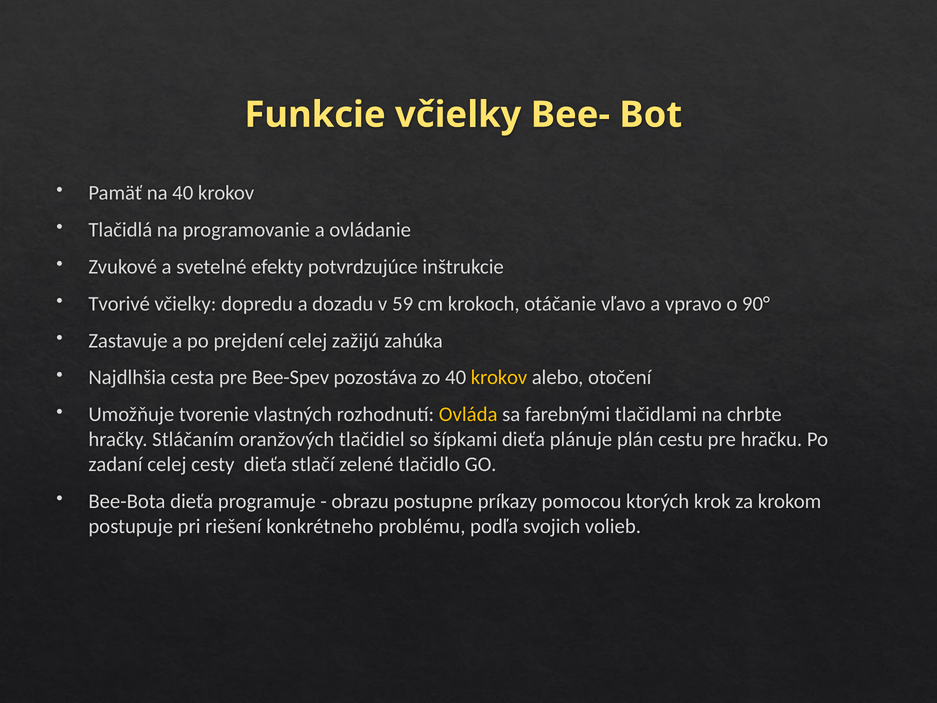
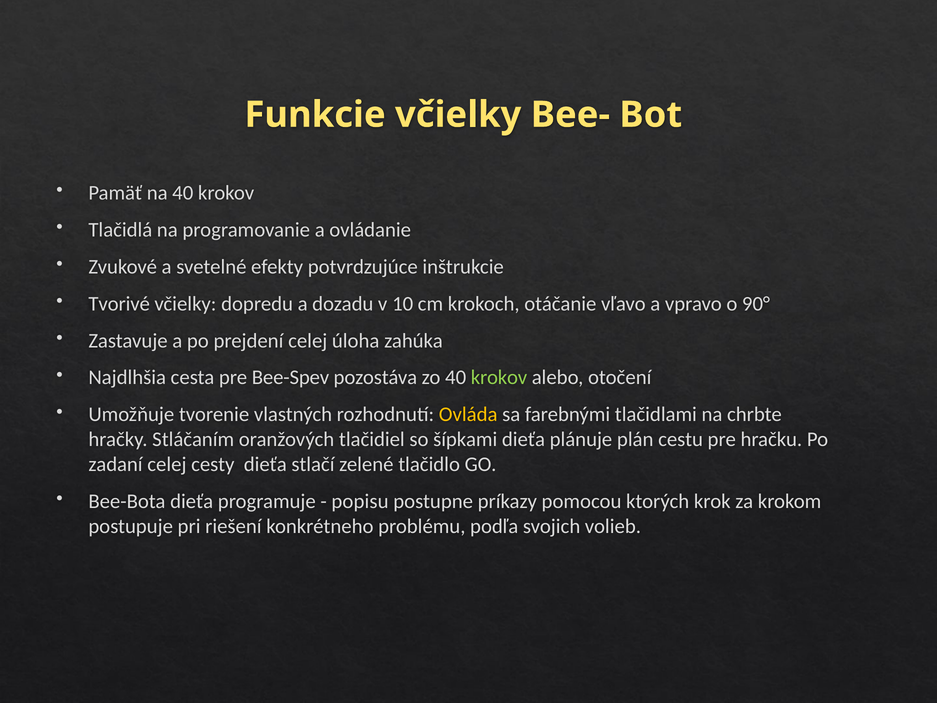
59: 59 -> 10 (403, 304)
zažijú: zažijú -> úloha (356, 341)
krokov colour: yellow -> light green (499, 377)
obrazu: obrazu -> popisu (360, 501)
